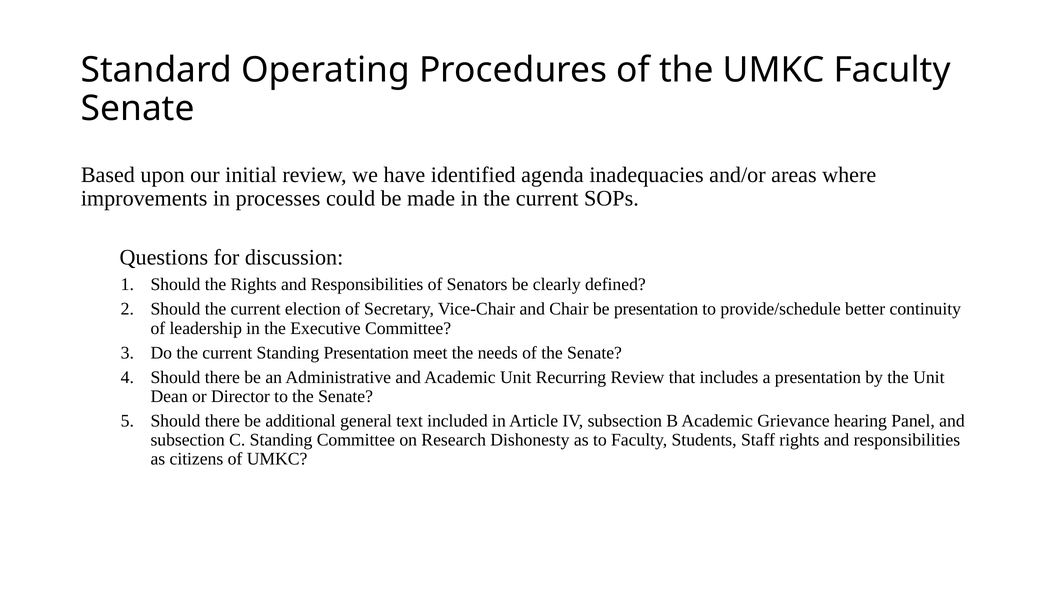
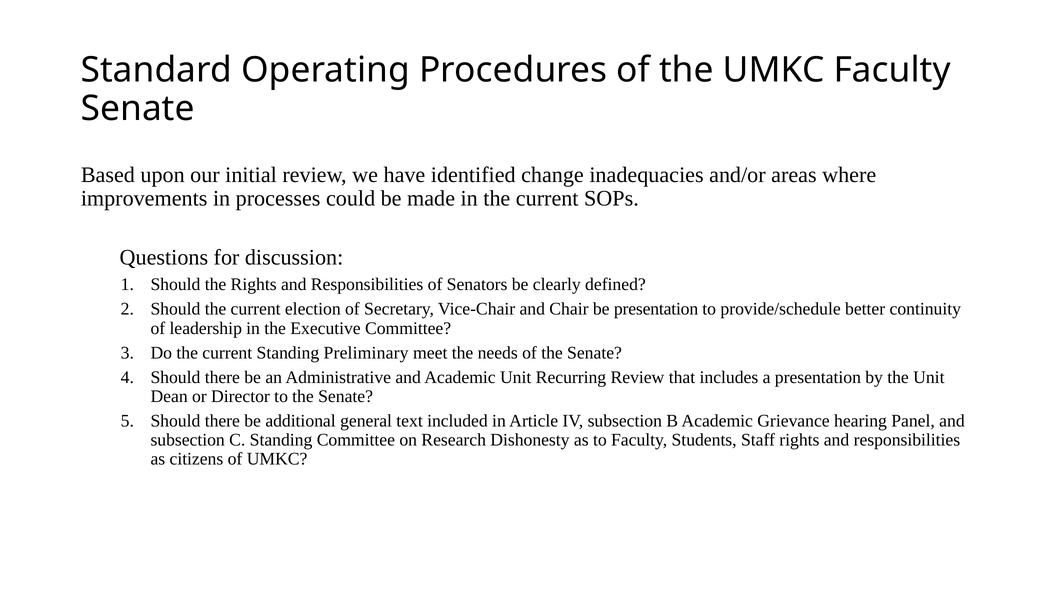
agenda: agenda -> change (552, 175)
Standing Presentation: Presentation -> Preliminary (366, 353)
